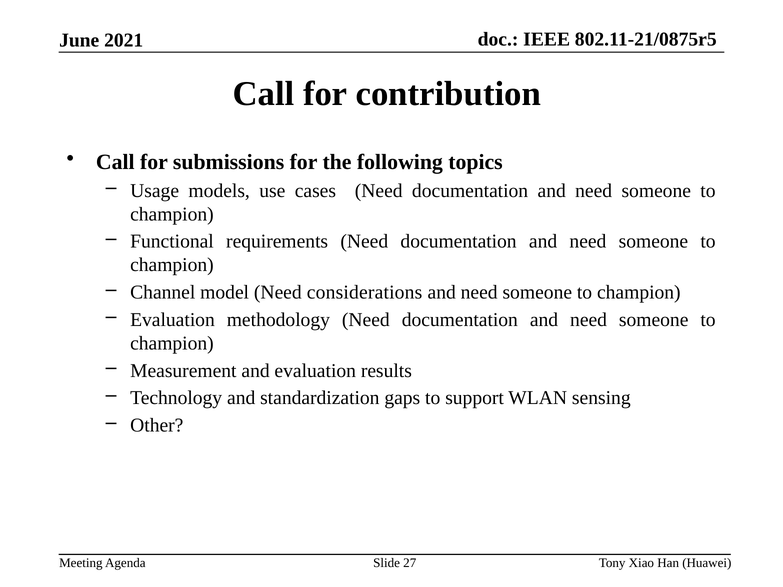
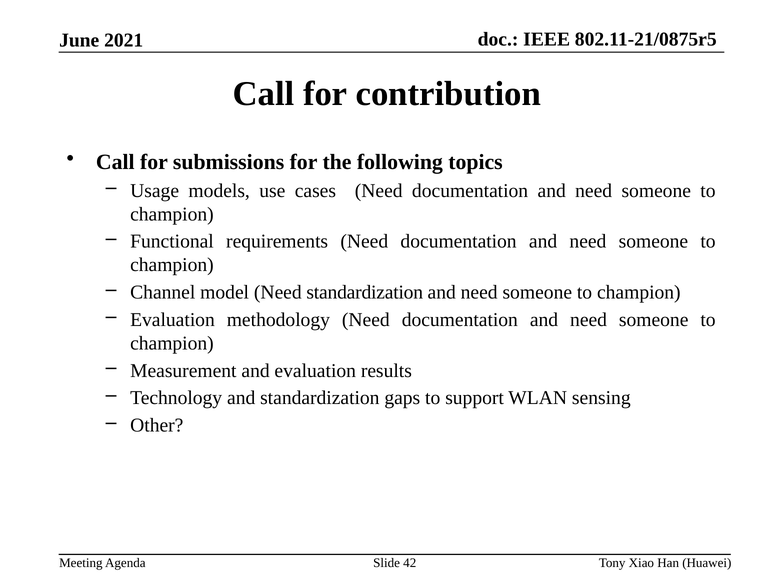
Need considerations: considerations -> standardization (365, 292)
27: 27 -> 42 (410, 563)
